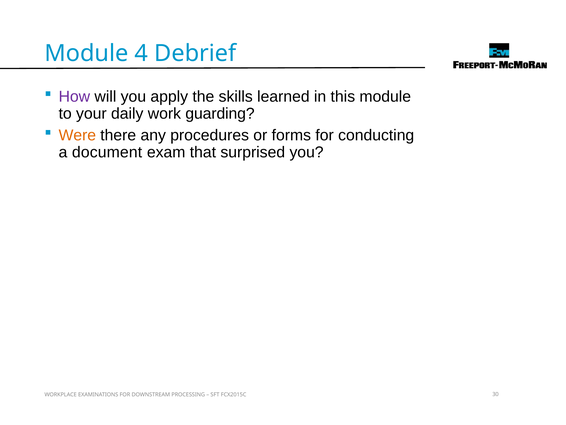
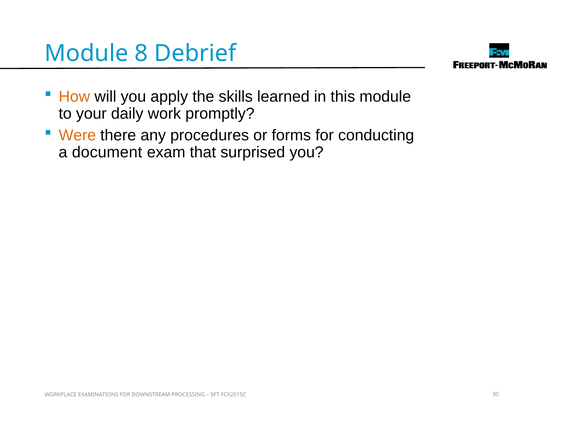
4: 4 -> 8 (141, 53)
How colour: purple -> orange (74, 97)
guarding: guarding -> promptly (220, 114)
